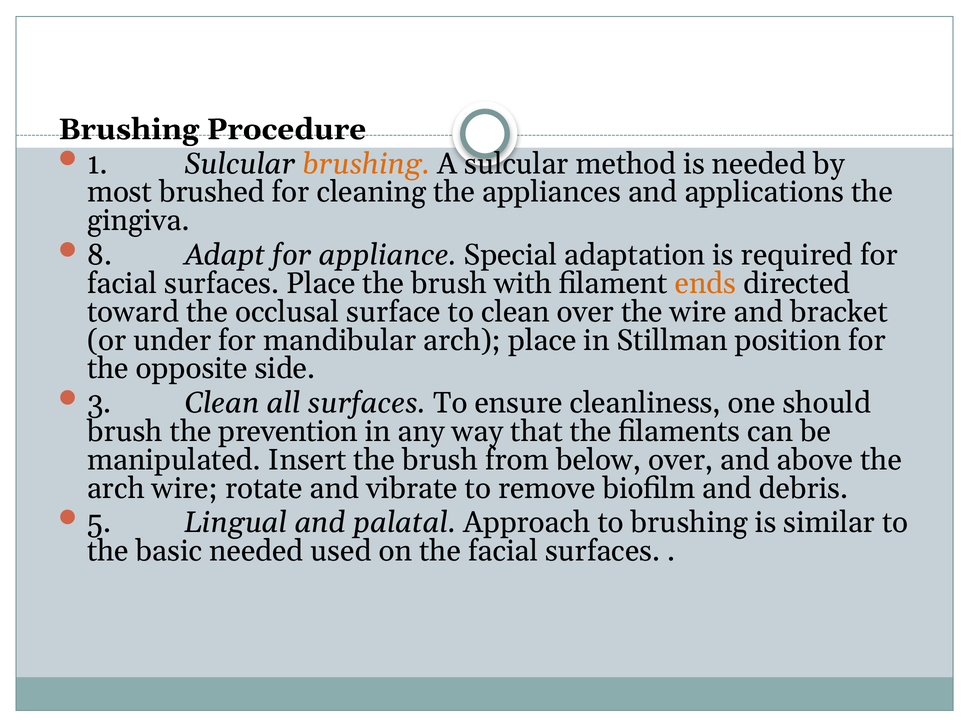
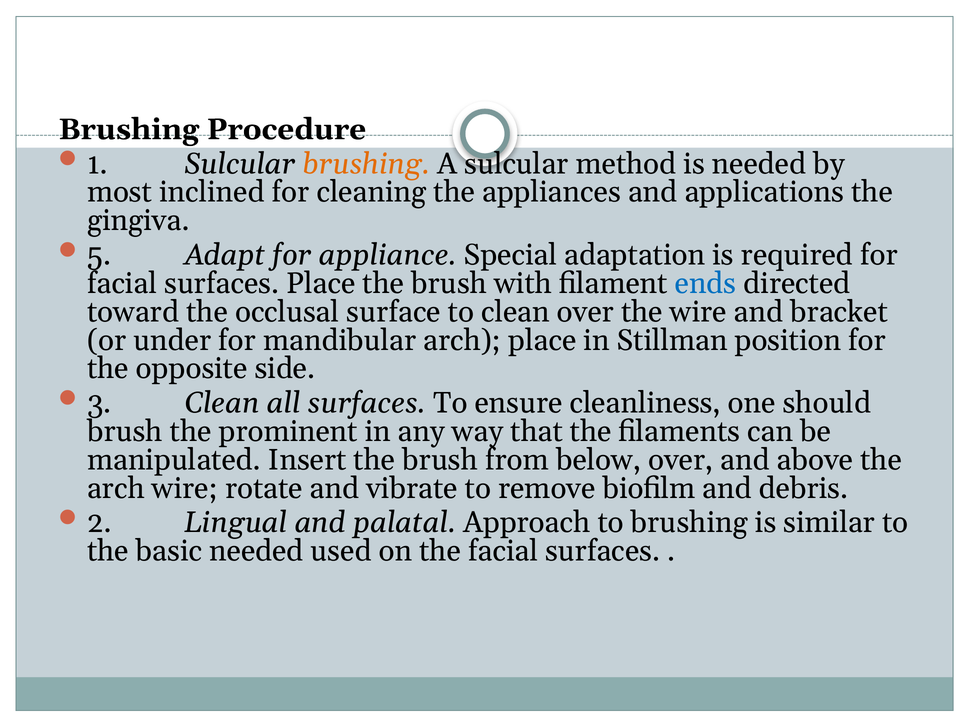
brushed: brushed -> inclined (212, 192)
8: 8 -> 5 (99, 255)
ends colour: orange -> blue (705, 284)
prevention: prevention -> prominent (288, 432)
5: 5 -> 2 (99, 523)
